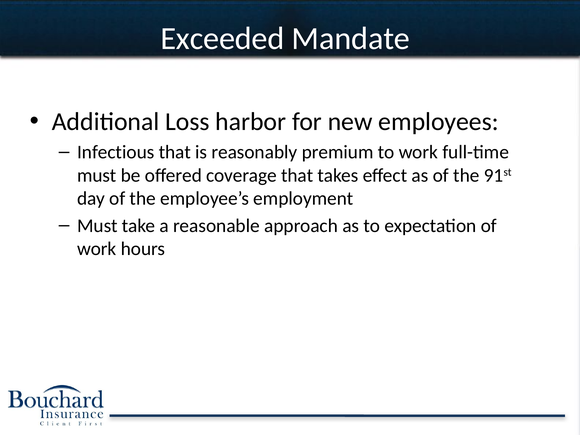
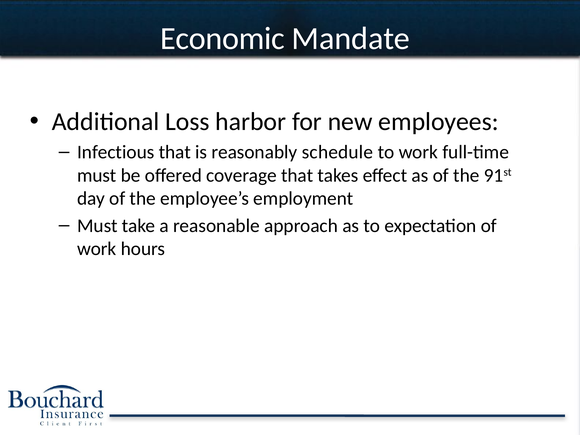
Exceeded: Exceeded -> Economic (223, 39)
premium: premium -> schedule (338, 152)
